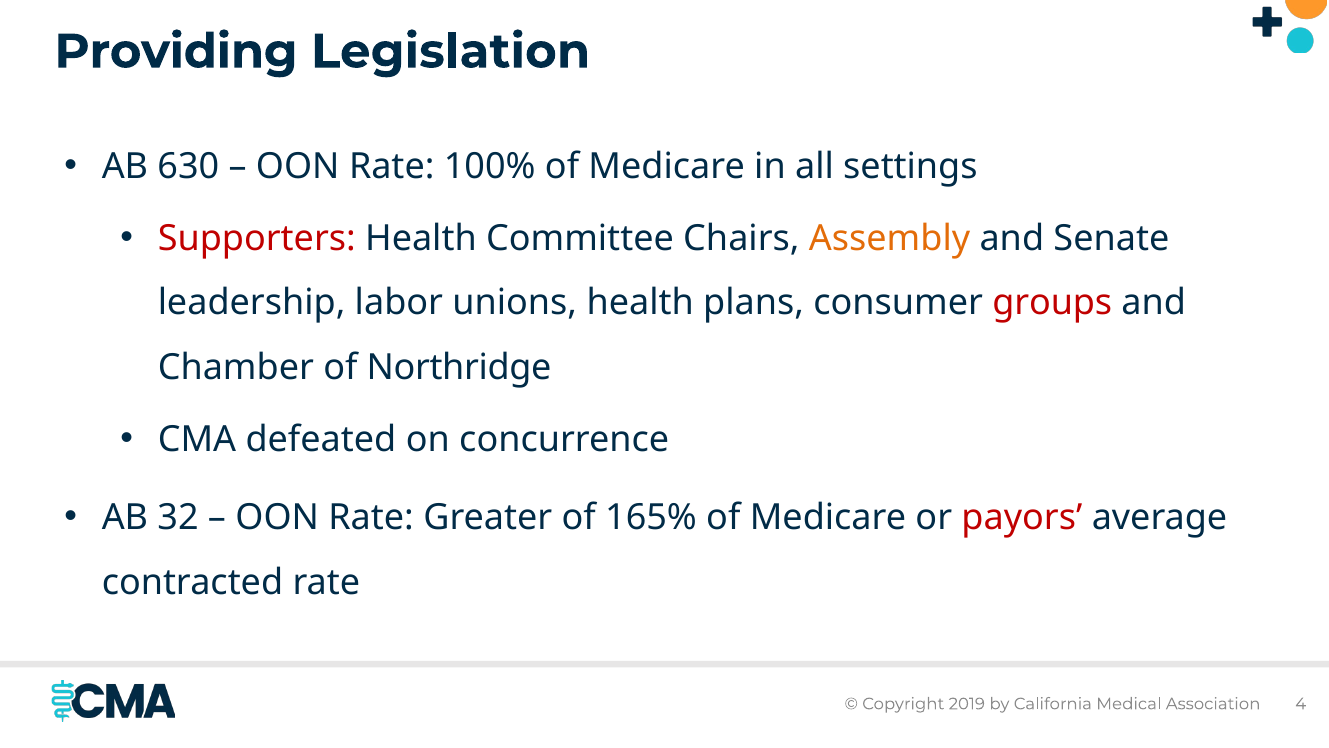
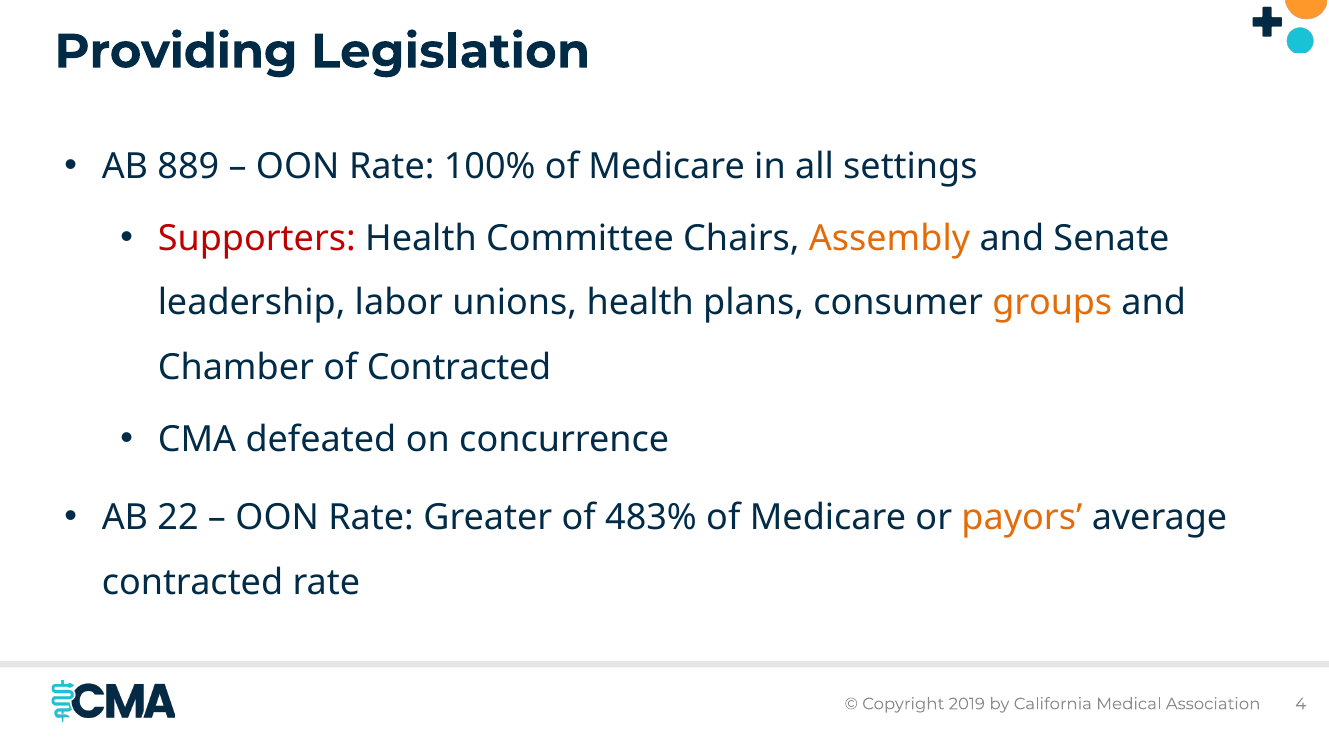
630: 630 -> 889 (188, 166)
groups colour: red -> orange (1052, 303)
of Northridge: Northridge -> Contracted (459, 367)
32: 32 -> 22 (178, 518)
165%: 165% -> 483% (651, 518)
payors colour: red -> orange (1022, 518)
